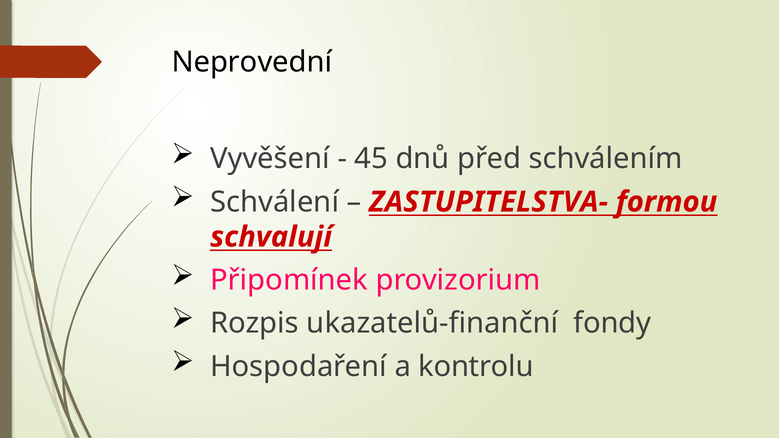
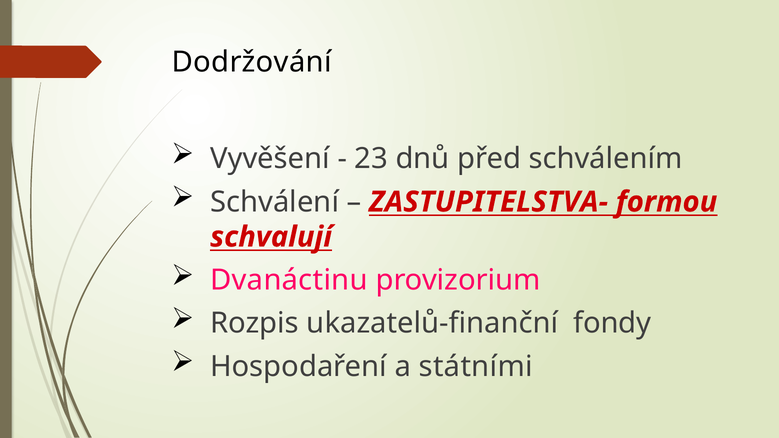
Neprovední: Neprovední -> Dodržování (252, 62)
45: 45 -> 23 (371, 159)
Připomínek: Připomínek -> Dvanáctinu (289, 280)
kontrolu: kontrolu -> státními (476, 367)
